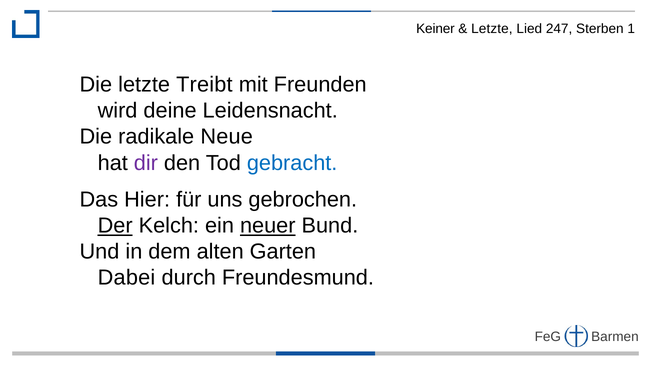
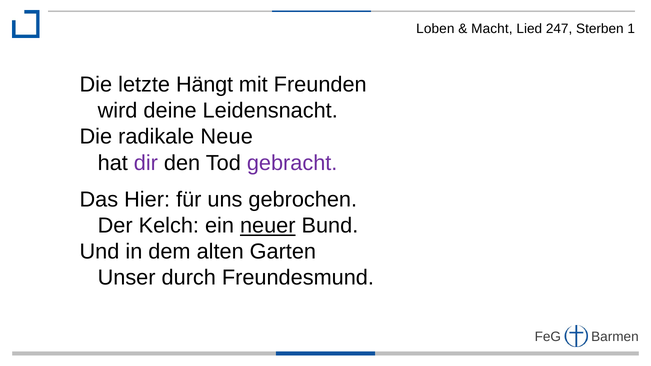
Keiner: Keiner -> Loben (435, 29)
Letzte: Letzte -> Macht (492, 29)
Treibt: Treibt -> Hängt (205, 85)
gebracht colour: blue -> purple (292, 163)
Der underline: present -> none (115, 226)
Dabei: Dabei -> Unser (127, 278)
